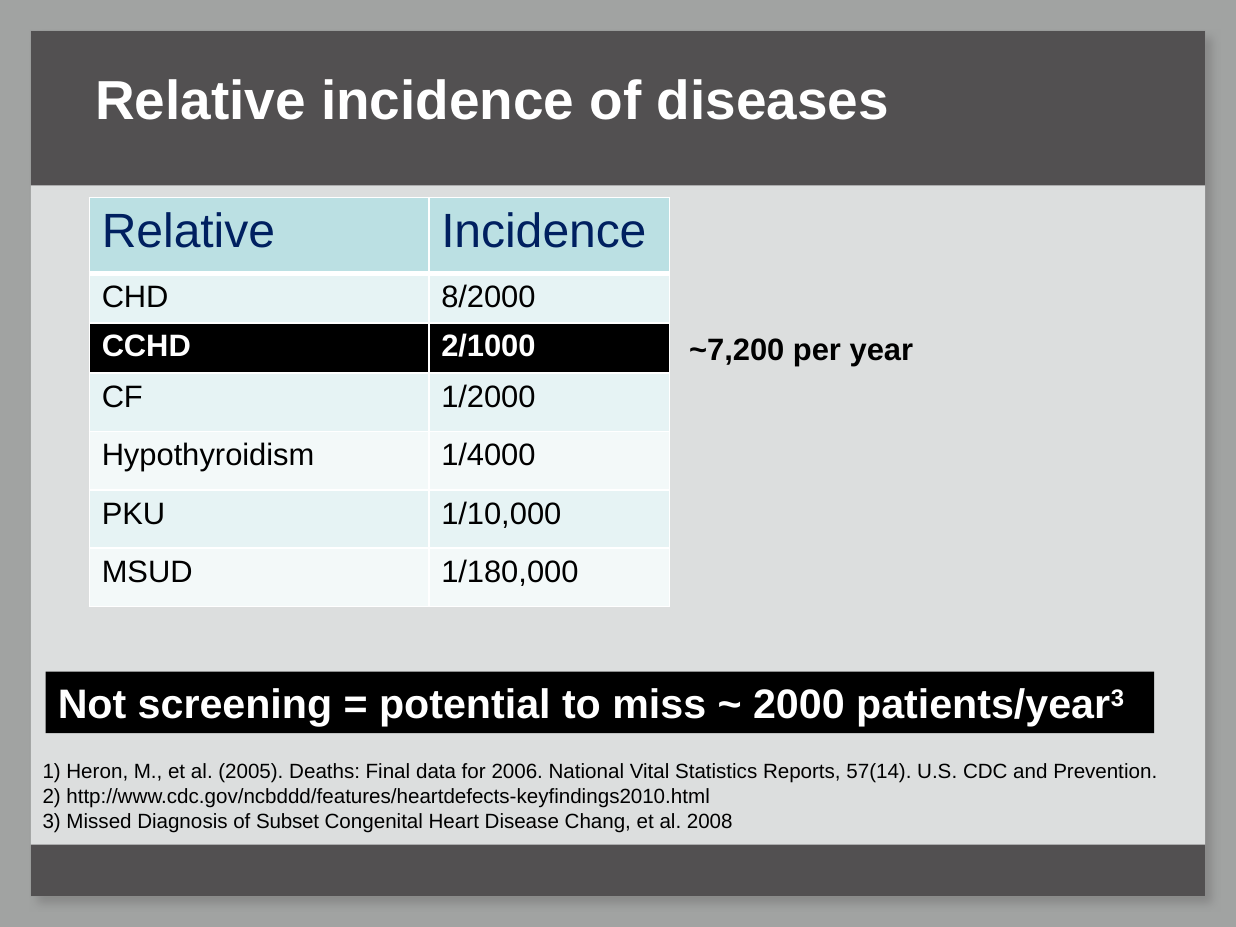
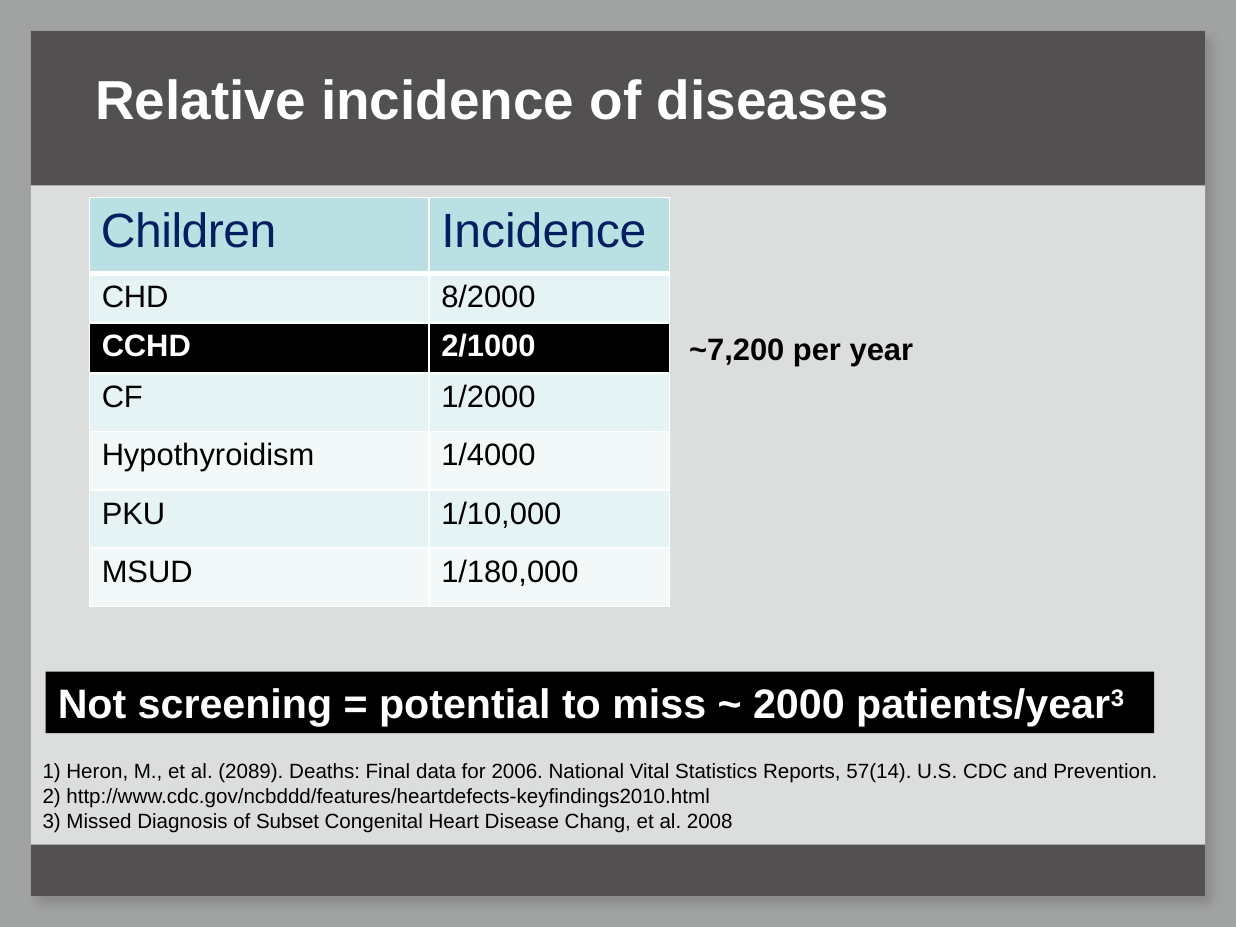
Relative: Relative -> Children (189, 232)
2005: 2005 -> 2089 (251, 772)
